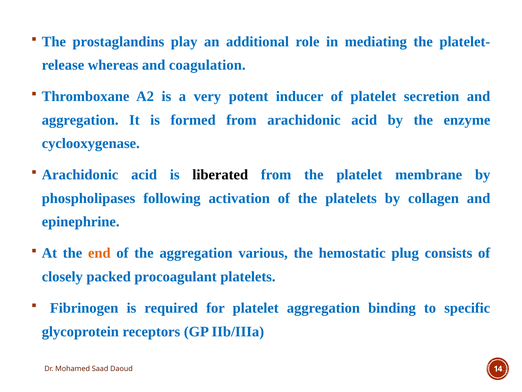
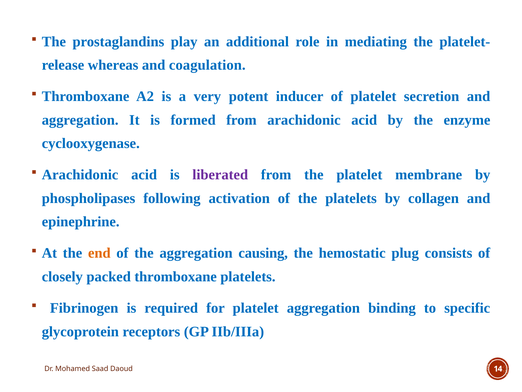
liberated colour: black -> purple (220, 175)
various: various -> causing (263, 253)
packed procoagulant: procoagulant -> thromboxane (176, 276)
